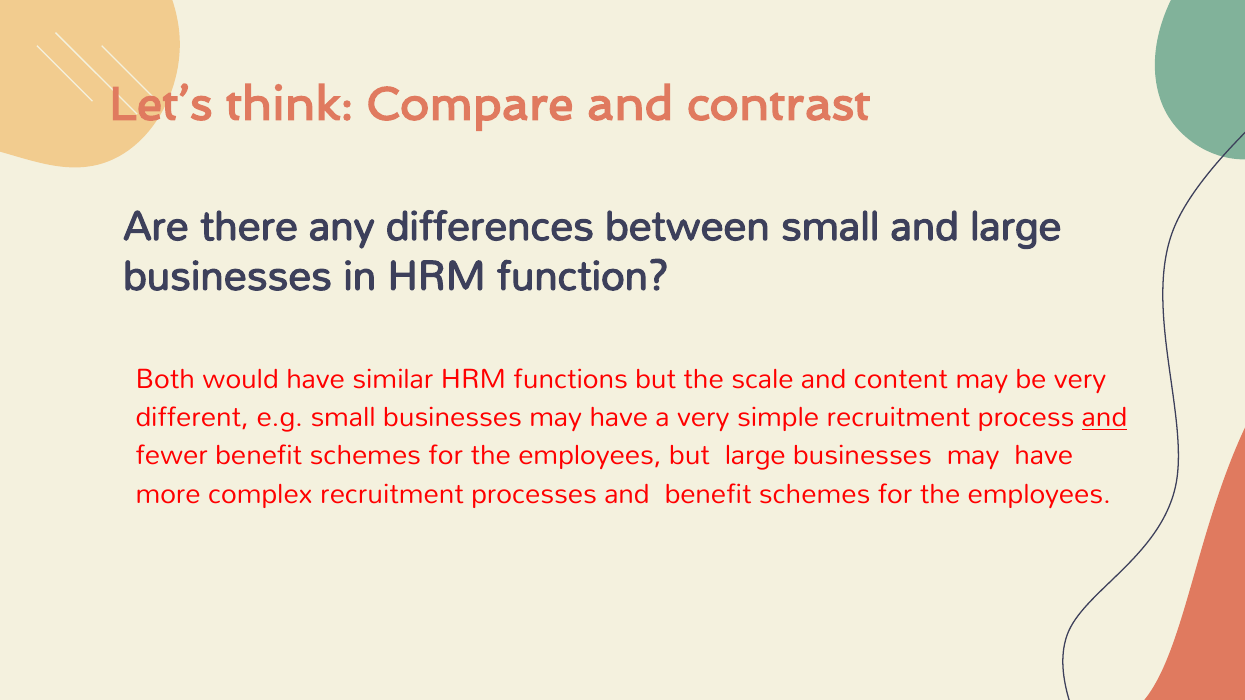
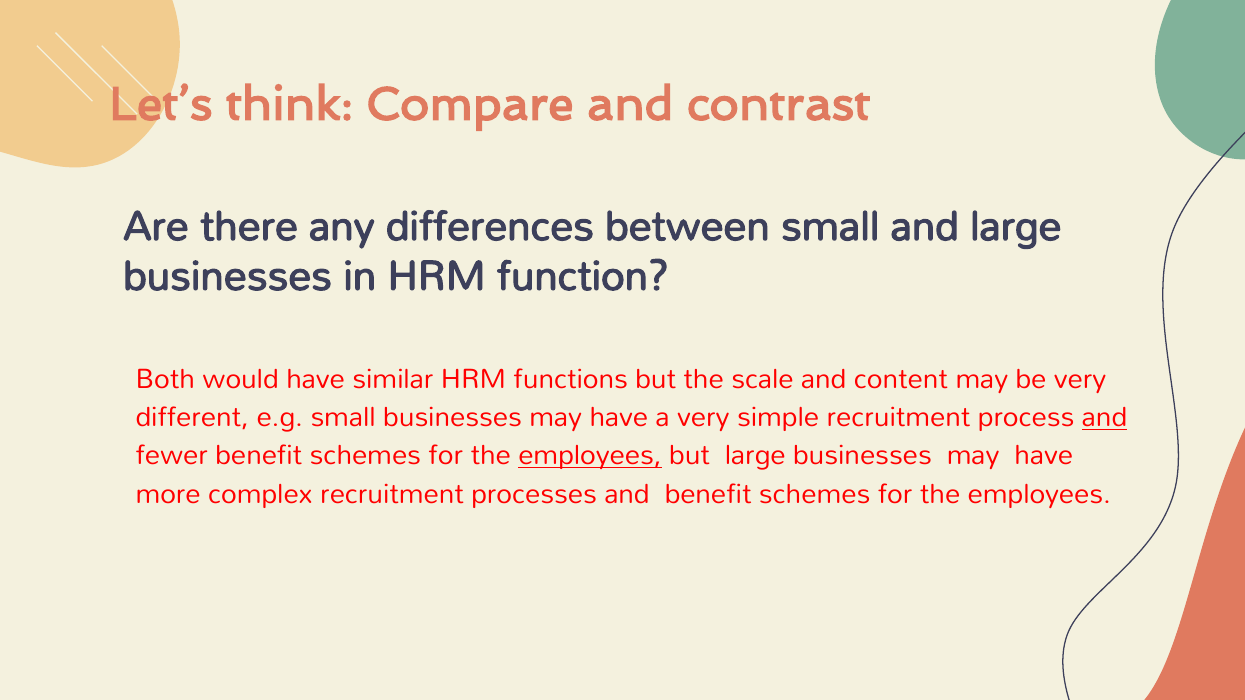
employees underline: none -> present (590, 456)
